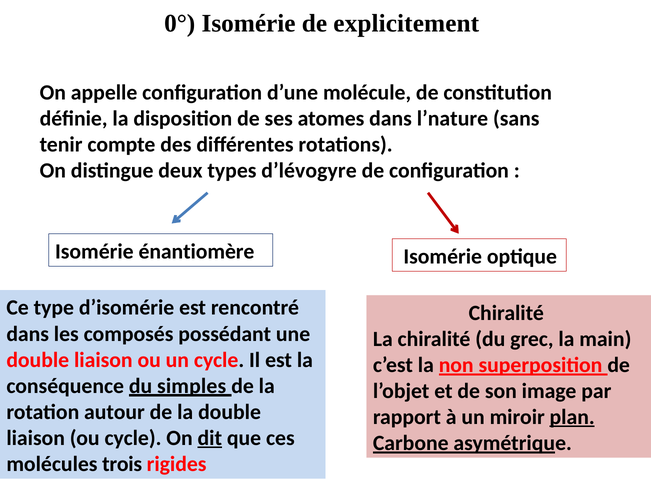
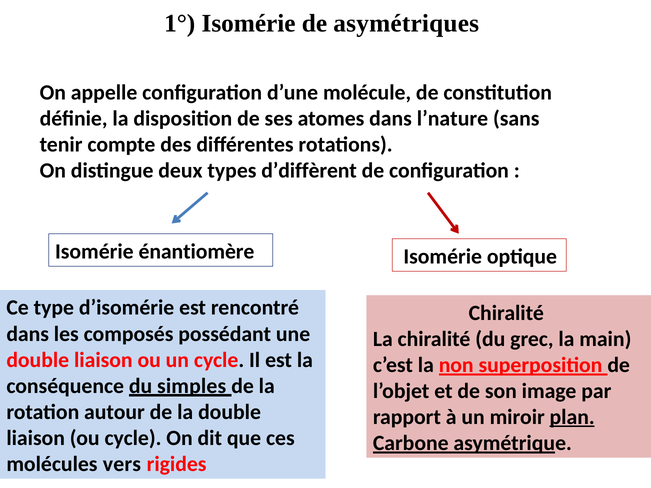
0°: 0° -> 1° (180, 23)
explicitement: explicitement -> asymétriques (406, 23)
d’lévogyre: d’lévogyre -> d’diffèrent (309, 171)
dit underline: present -> none (210, 438)
trois: trois -> vers (122, 464)
